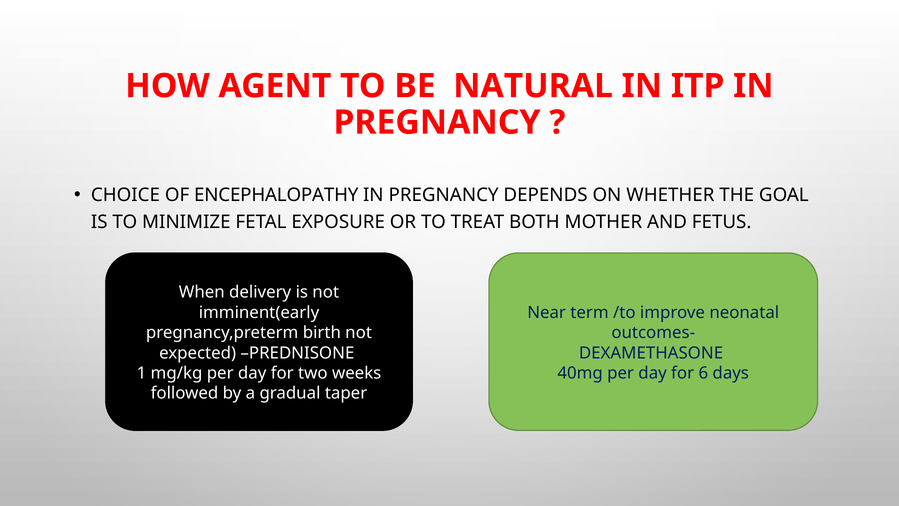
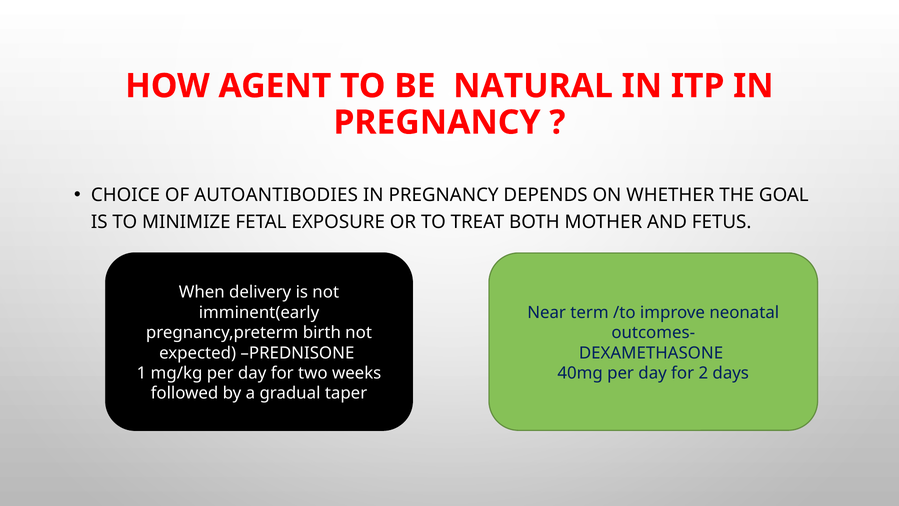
ENCEPHALOPATHY: ENCEPHALOPATHY -> AUTOANTIBODIES (276, 195)
6: 6 -> 2 (703, 373)
